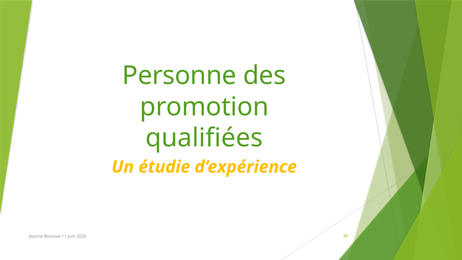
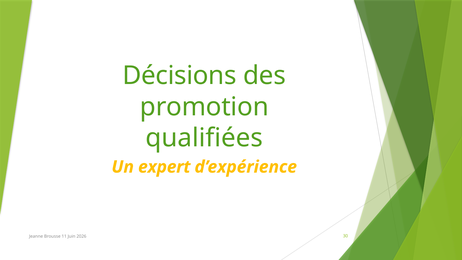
Personne: Personne -> Décisions (179, 76)
étudie: étudie -> expert (164, 167)
